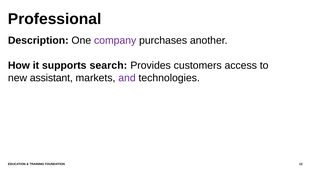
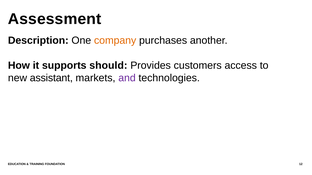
Professional: Professional -> Assessment (55, 19)
company colour: purple -> orange (115, 41)
search: search -> should (108, 66)
